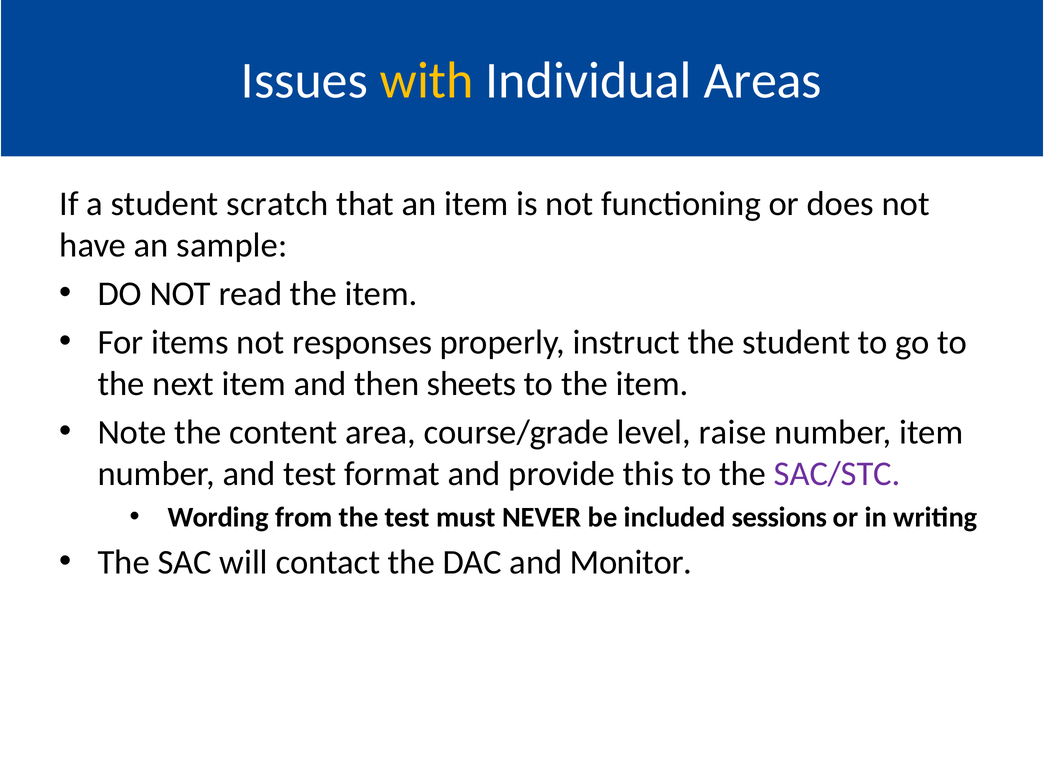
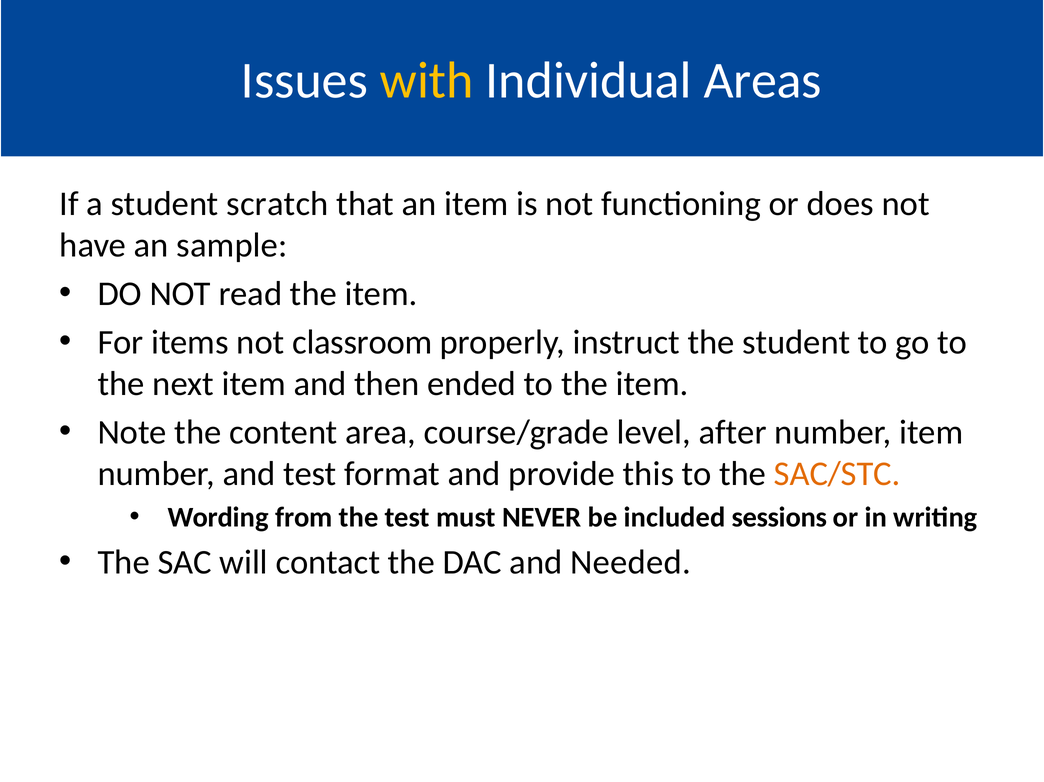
responses: responses -> classroom (362, 343)
sheets: sheets -> ended (472, 384)
raise: raise -> after (733, 433)
SAC/STC colour: purple -> orange (837, 474)
Monitor: Monitor -> Needed (631, 563)
